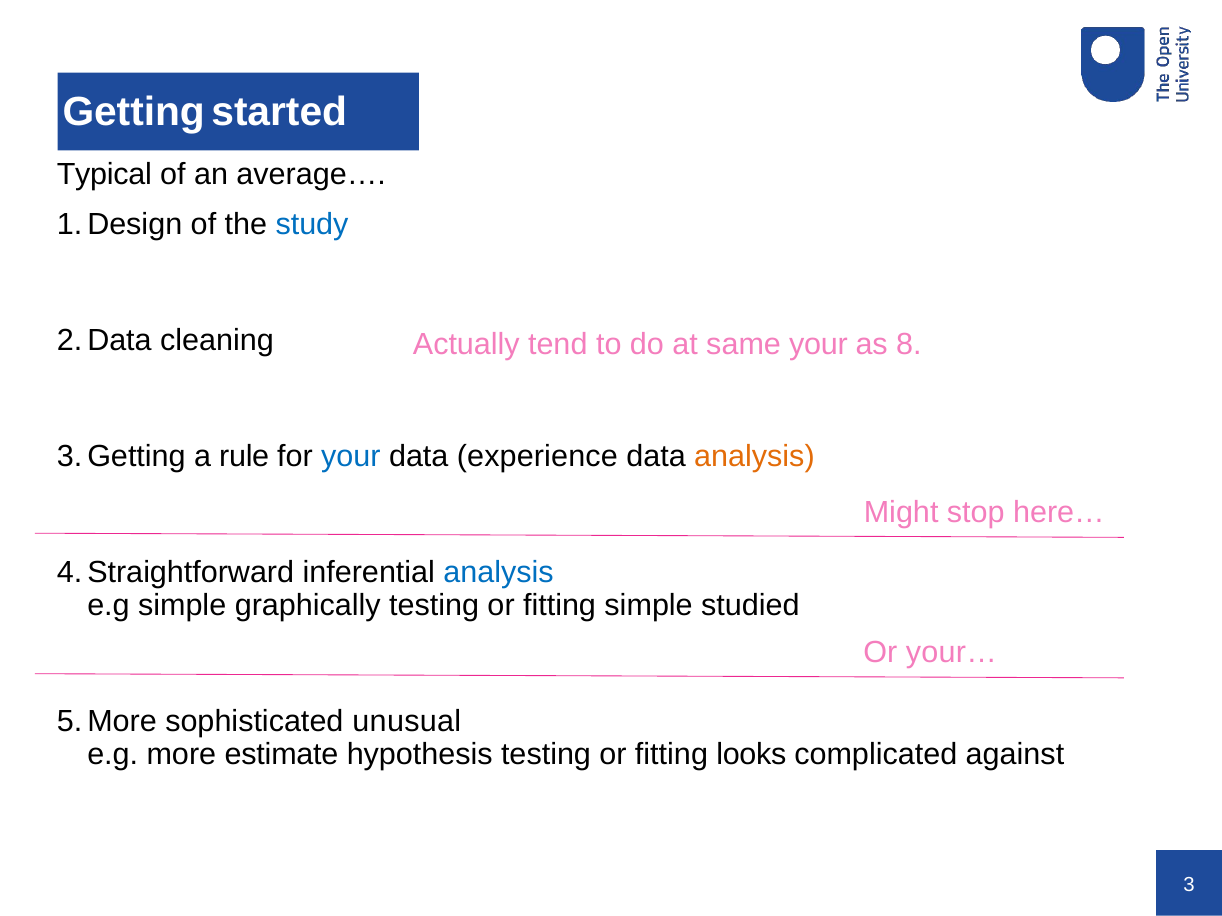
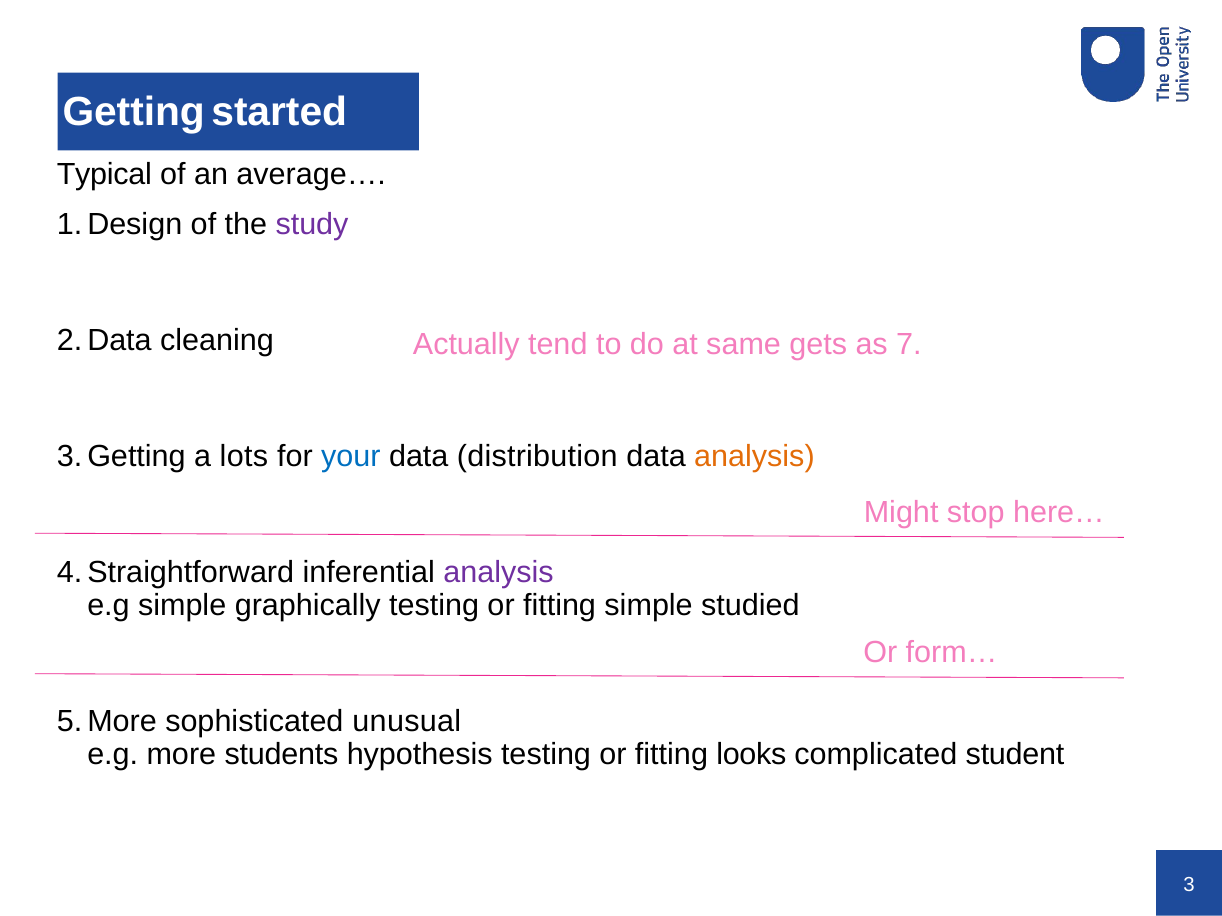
study colour: blue -> purple (312, 225)
same your: your -> gets (818, 345)
8: 8 -> 7 (909, 345)
rule: rule -> lots (244, 457)
experience: experience -> distribution (537, 457)
analysis colour: blue -> purple (498, 573)
your…: your… -> form… (952, 653)
estimate: estimate -> students (282, 755)
against: against -> student (1015, 755)
